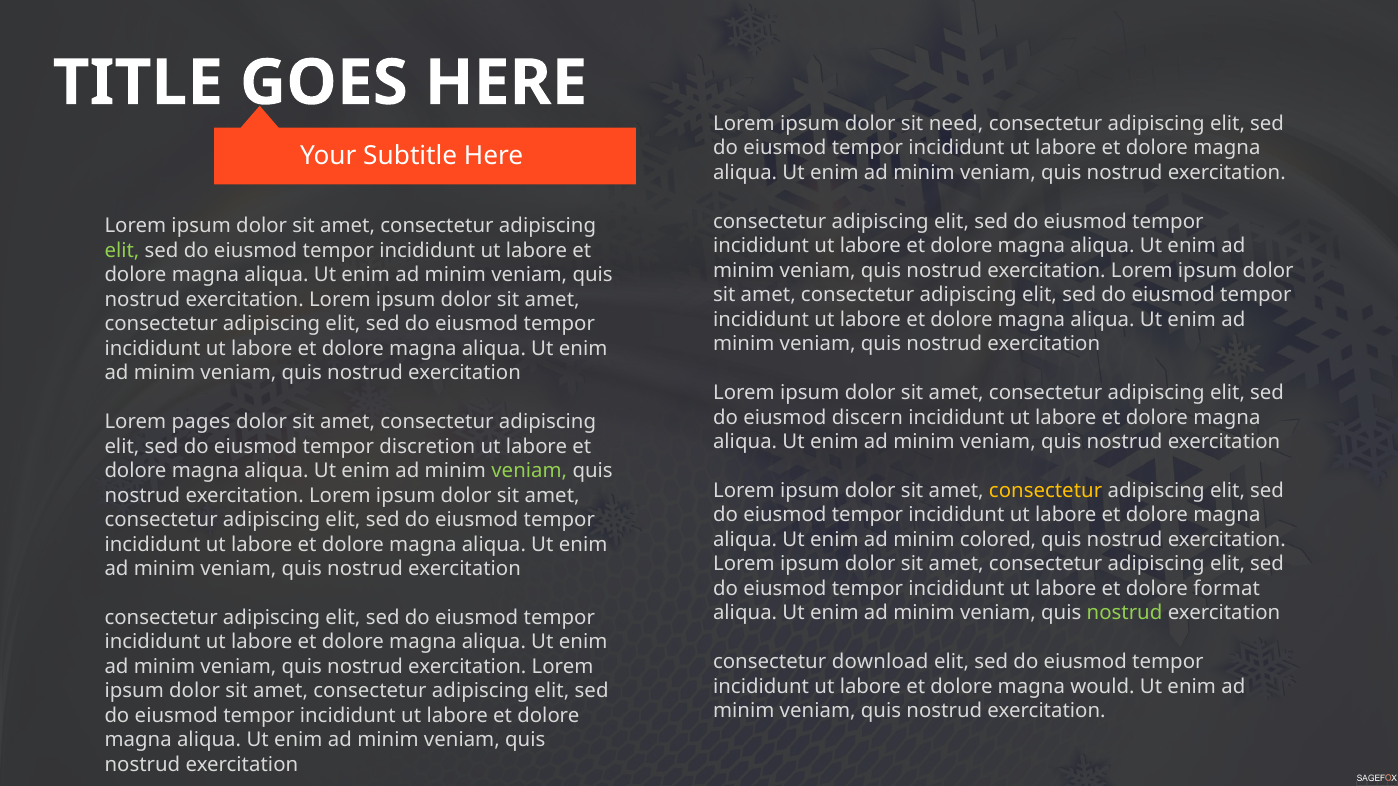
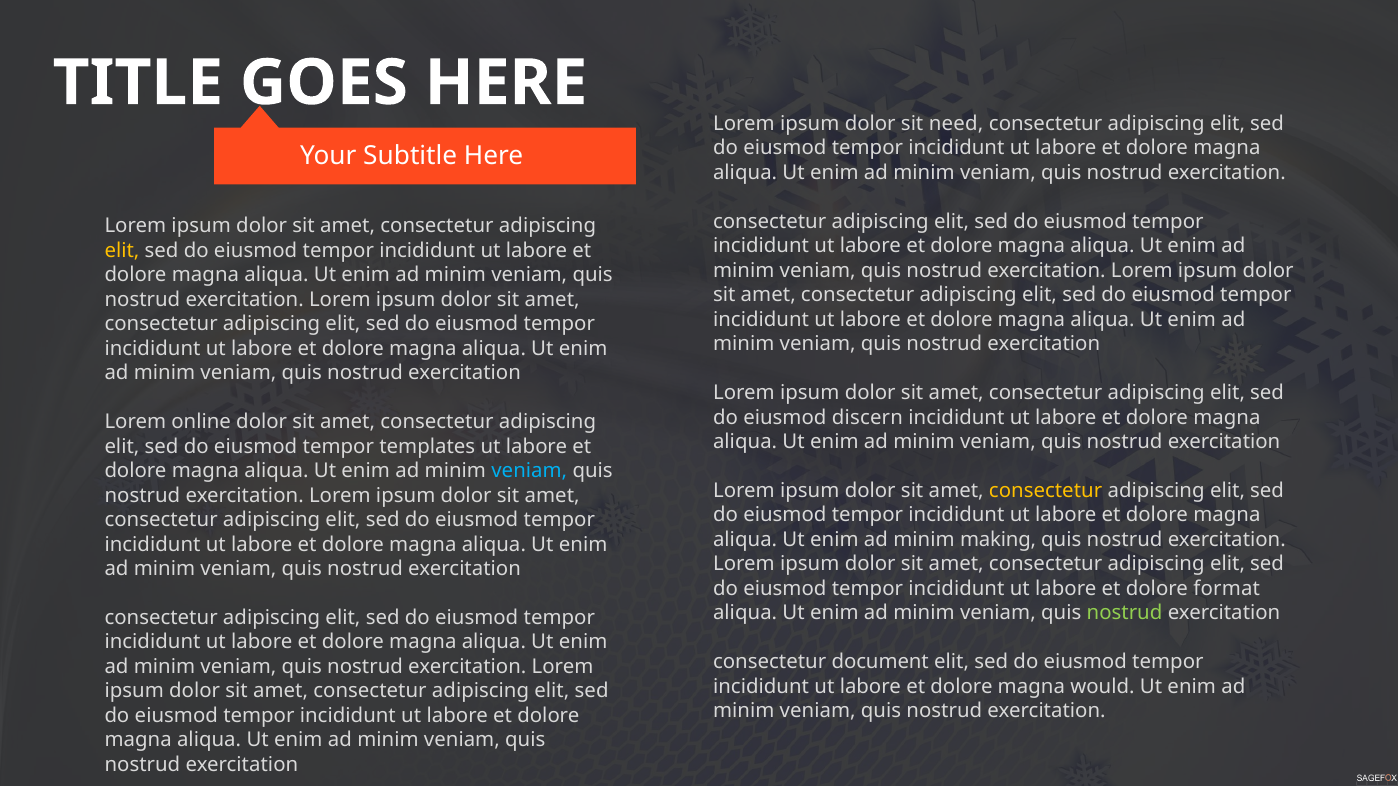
elit colour: light green -> yellow (122, 251)
pages: pages -> online (201, 422)
discretion: discretion -> templates (427, 447)
veniam colour: light green -> light blue (529, 471)
colored: colored -> making (998, 540)
download: download -> document (880, 662)
